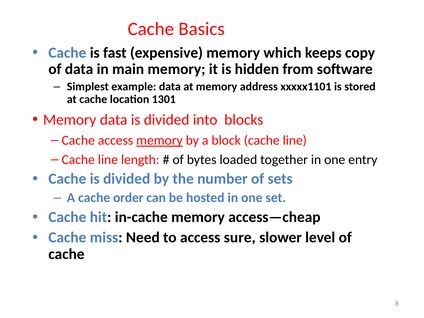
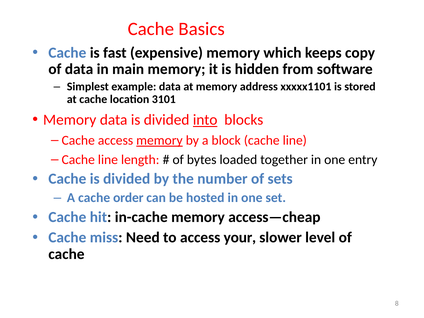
1301: 1301 -> 3101 (164, 99)
into underline: none -> present (205, 120)
sure: sure -> your (240, 237)
